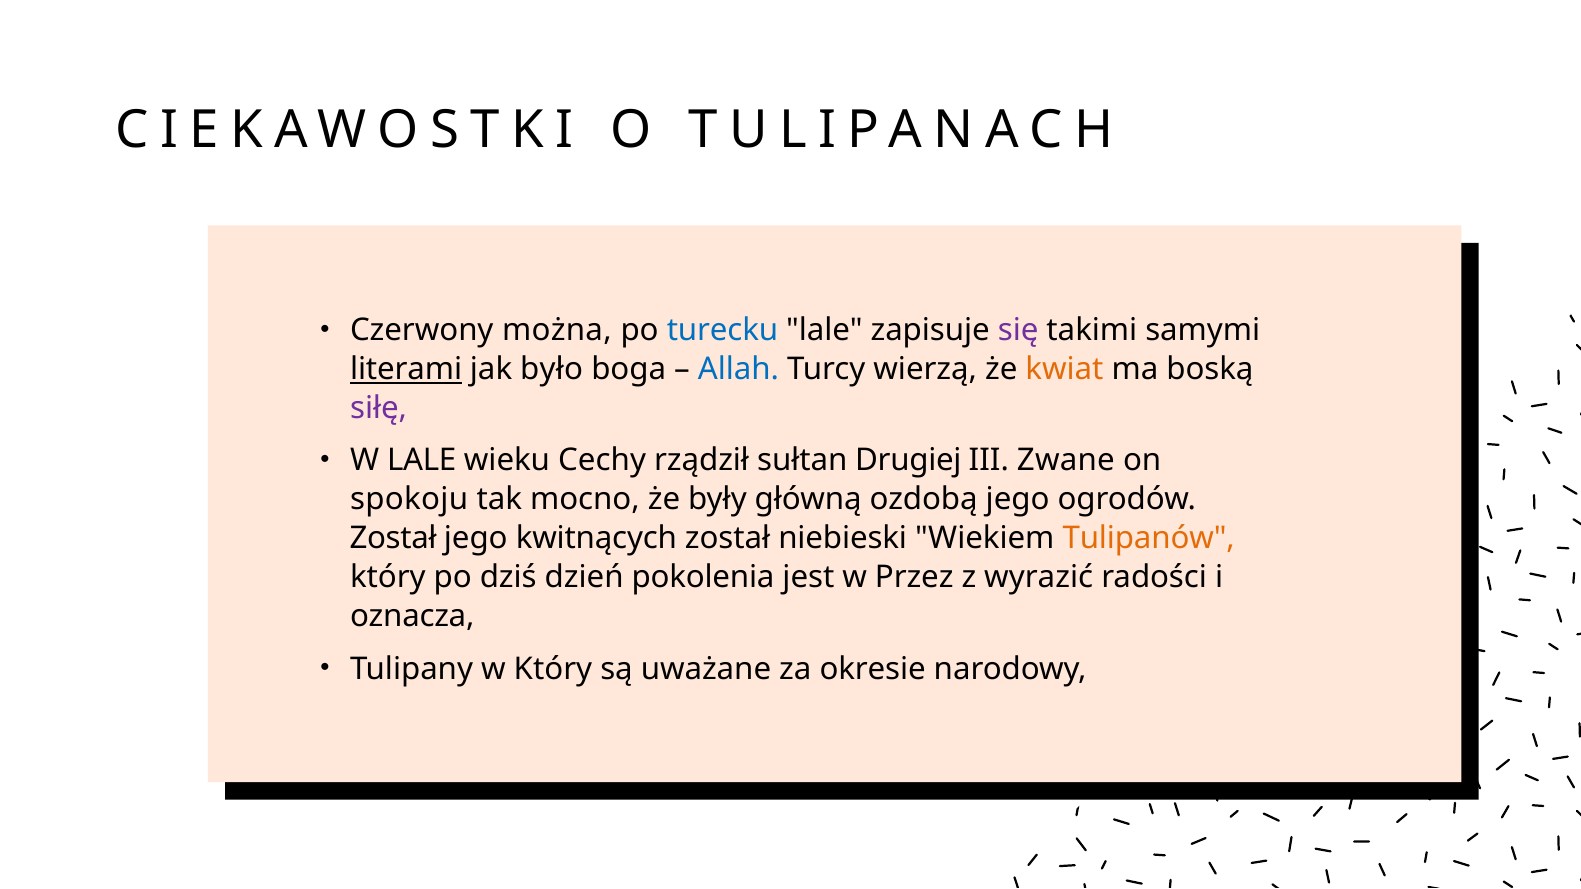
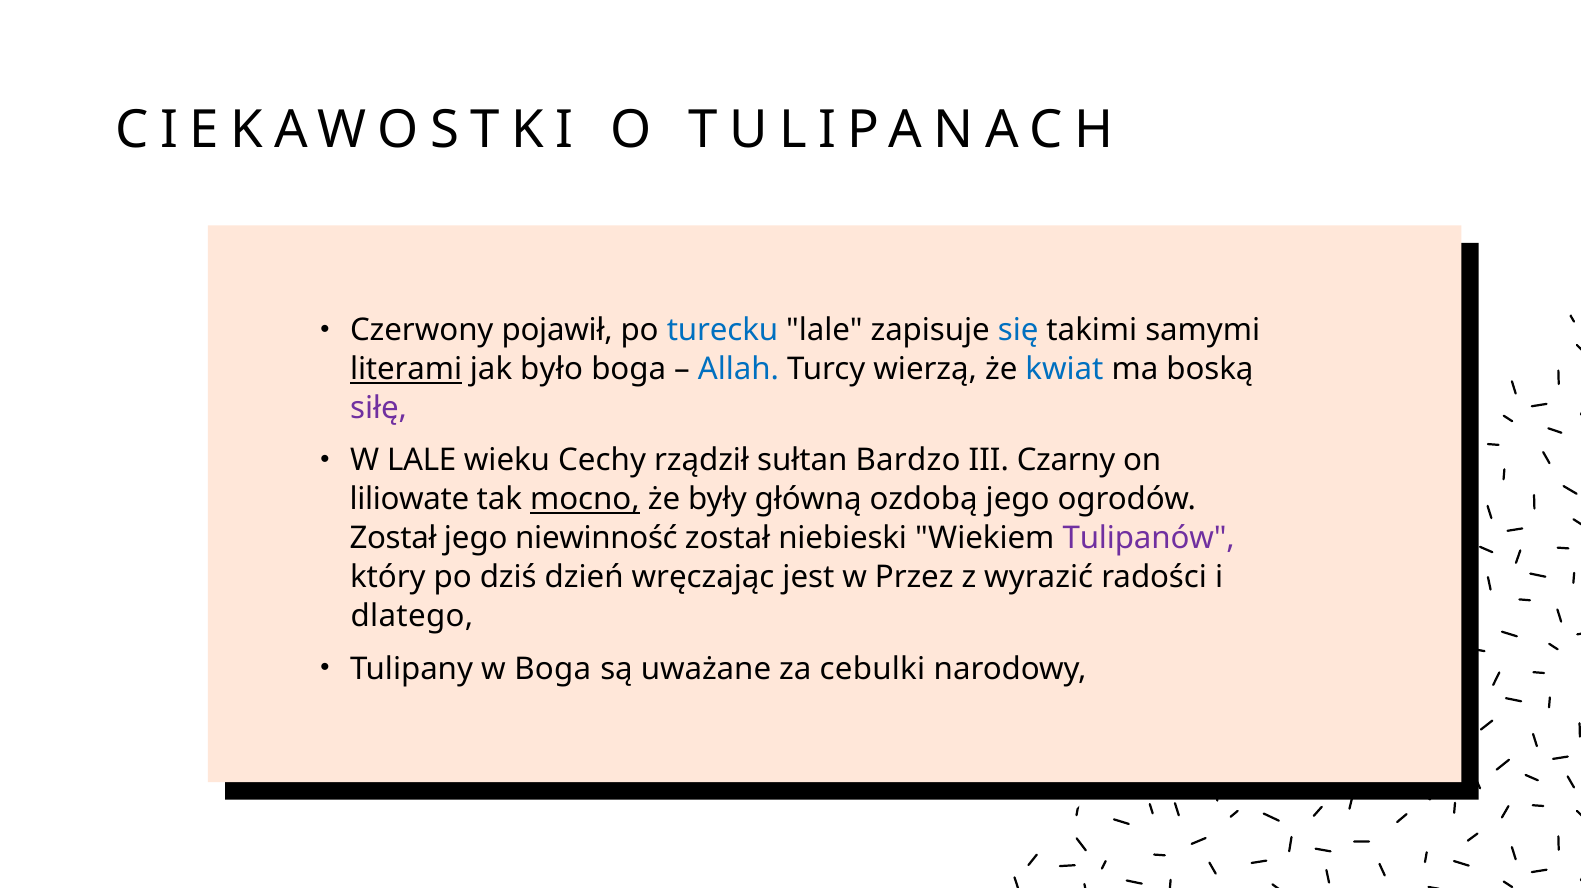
można: można -> pojawił (557, 330)
się colour: purple -> blue (1018, 330)
kwiat colour: orange -> blue (1064, 369)
Drugiej: Drugiej -> Bardzo (908, 461)
Zwane: Zwane -> Czarny (1066, 461)
spokoju: spokoju -> liliowate (409, 500)
mocno underline: none -> present (585, 500)
kwitnących: kwitnących -> niewinność (596, 539)
Tulipanów colour: orange -> purple (1149, 539)
pokolenia: pokolenia -> wręczając (703, 578)
oznacza: oznacza -> dlatego (412, 617)
w Który: Który -> Boga (553, 669)
okresie: okresie -> cebulki (872, 669)
